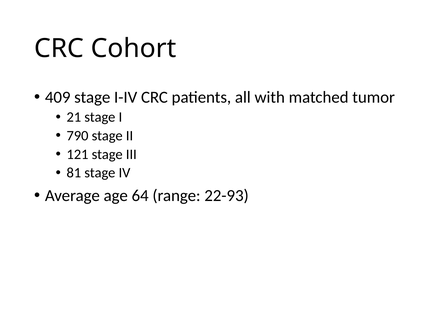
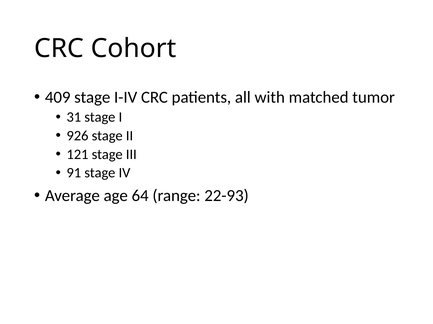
21: 21 -> 31 (74, 118)
790: 790 -> 926 (78, 136)
81: 81 -> 91 (74, 173)
